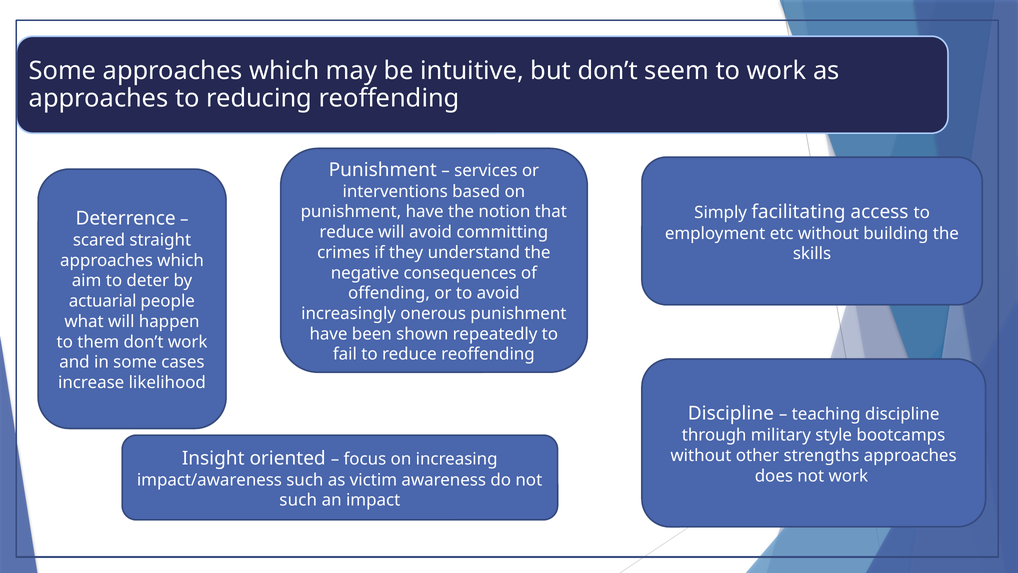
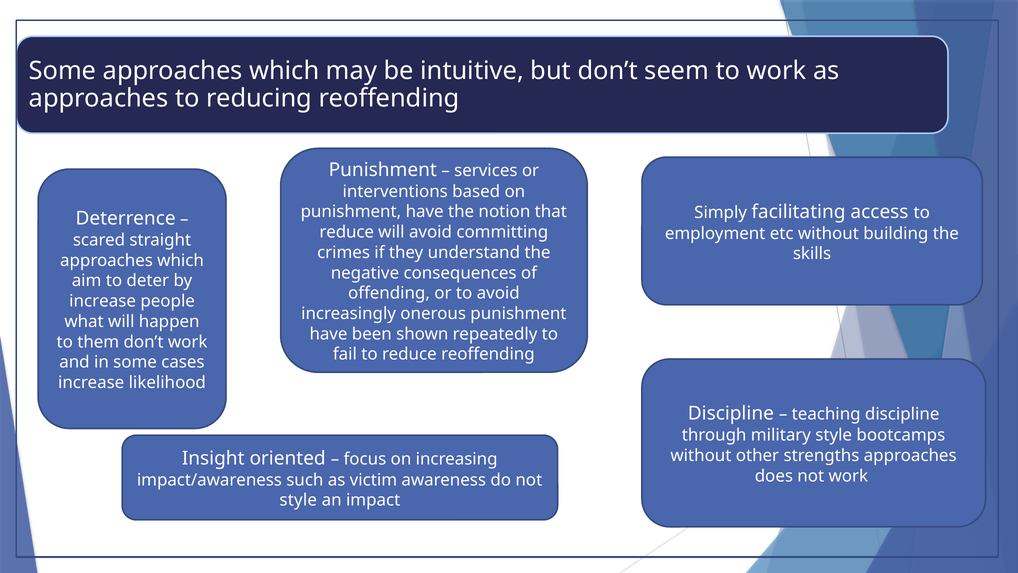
actuarial: actuarial -> increase (103, 301)
such: such -> style (298, 500)
